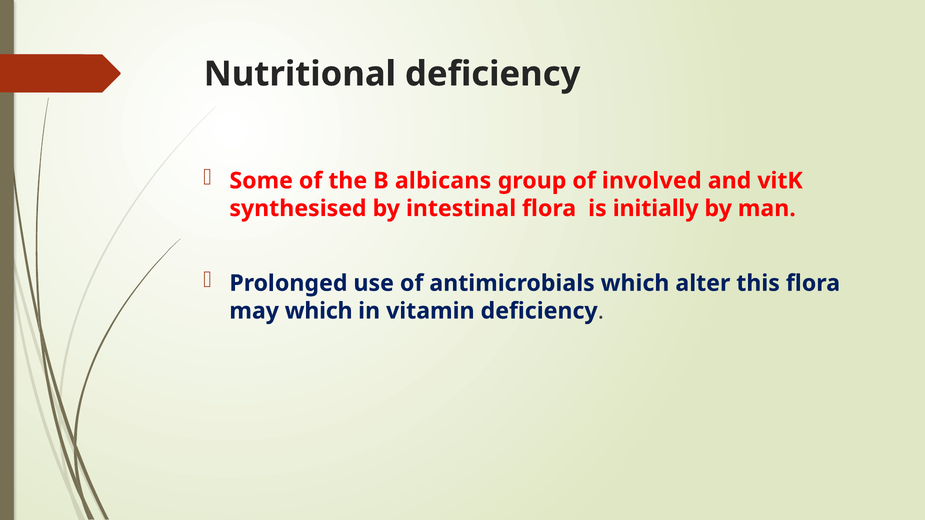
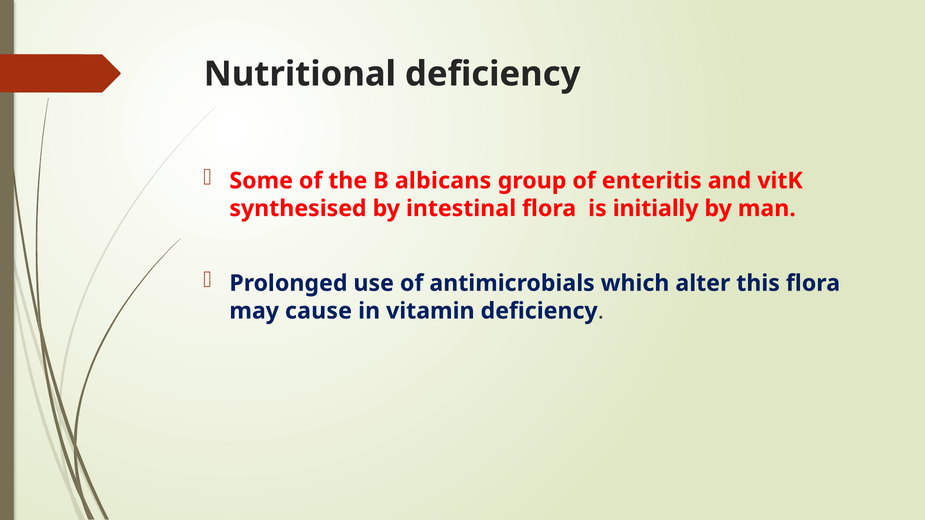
involved: involved -> enteritis (652, 181)
may which: which -> cause (318, 311)
